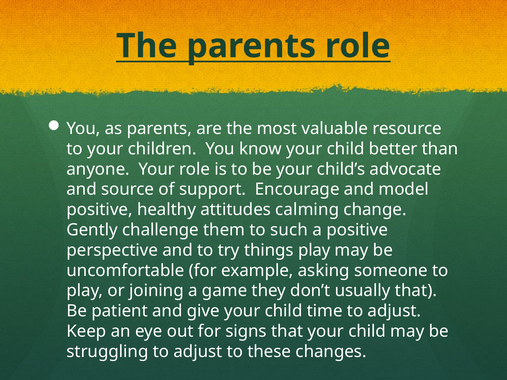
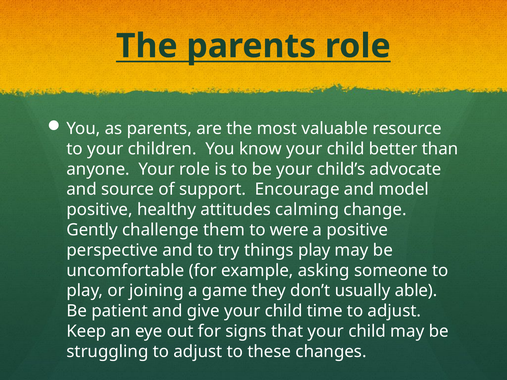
such: such -> were (289, 230)
usually that: that -> able (416, 291)
